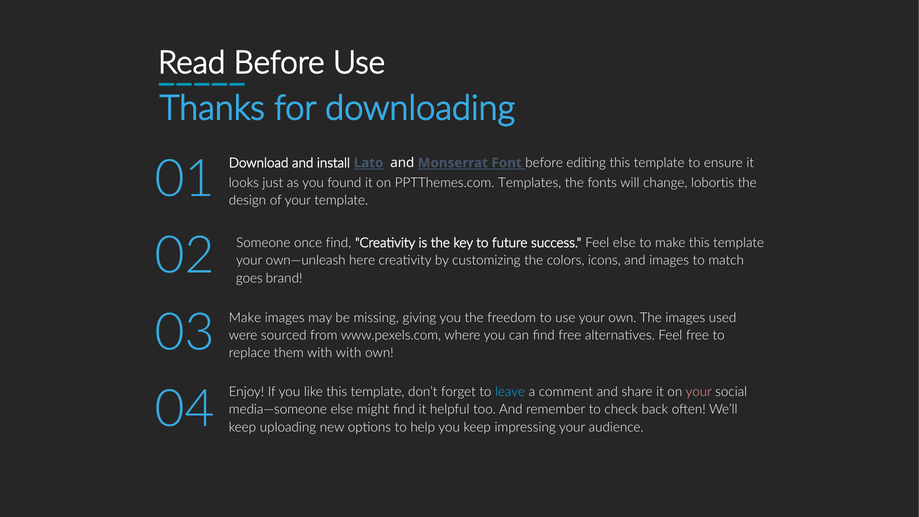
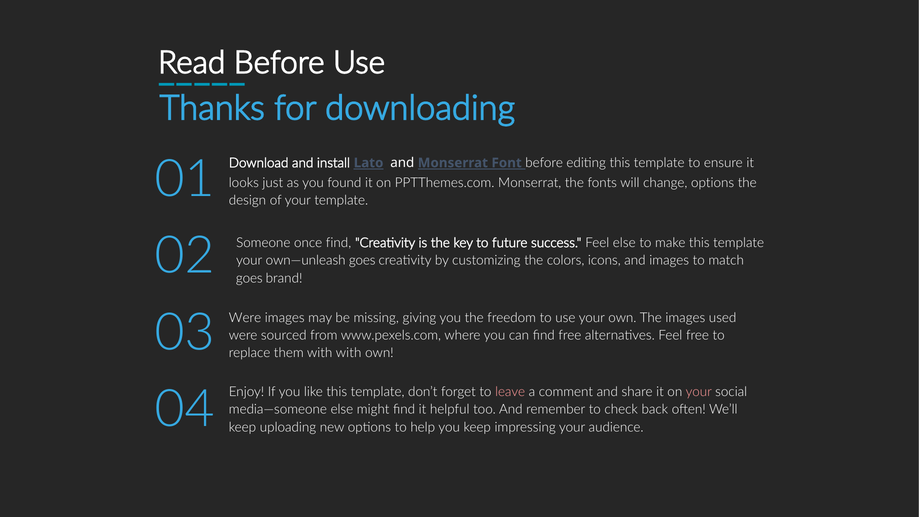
PPTThemes.com Templates: Templates -> Monserrat (530, 183)
change lobortis: lobortis -> options (713, 183)
own—unleash here: here -> goes (362, 260)
Make: Make -> Were (245, 318)
leave colour: light blue -> pink (510, 392)
